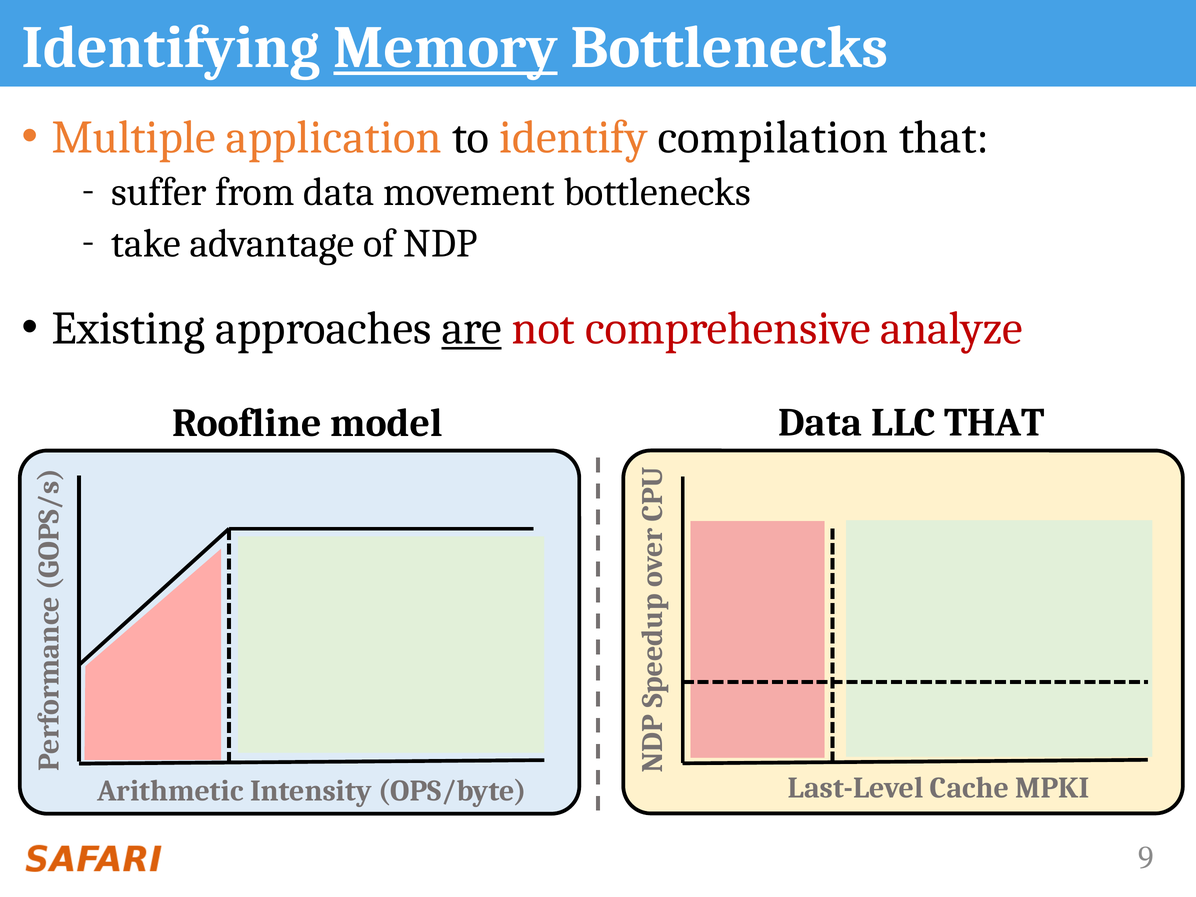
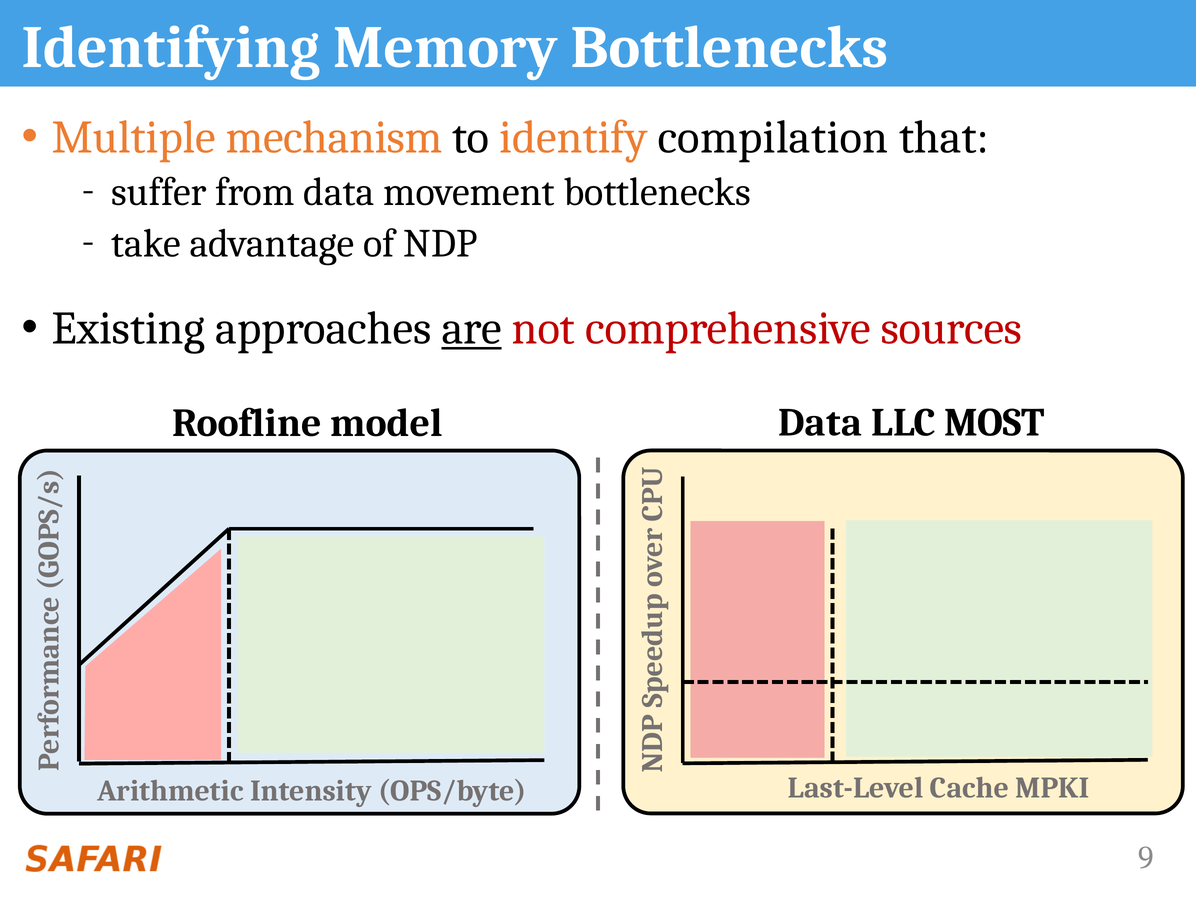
Memory underline: present -> none (445, 47)
application: application -> mechanism (334, 137)
analyze: analyze -> sources (952, 328)
LLC THAT: THAT -> MOST (994, 423)
